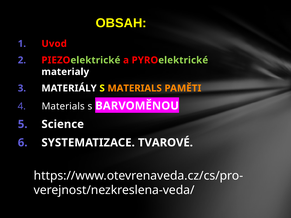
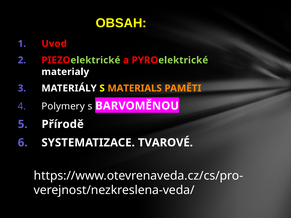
Materials: Materials -> Polymery (63, 106)
Science: Science -> Přírodě (63, 124)
